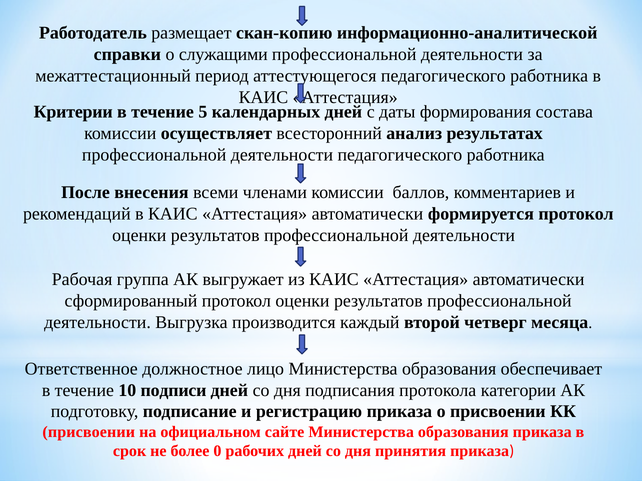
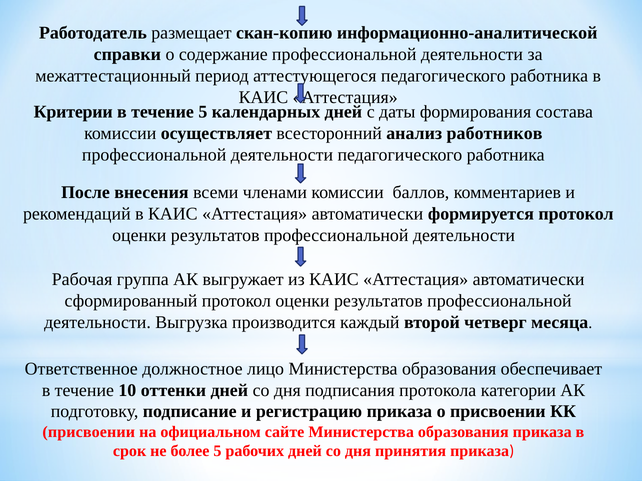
служащими: служащими -> содержание (223, 55)
результатах: результатах -> работников (495, 133)
подписи: подписи -> оттенки (173, 391)
более 0: 0 -> 5 (217, 452)
